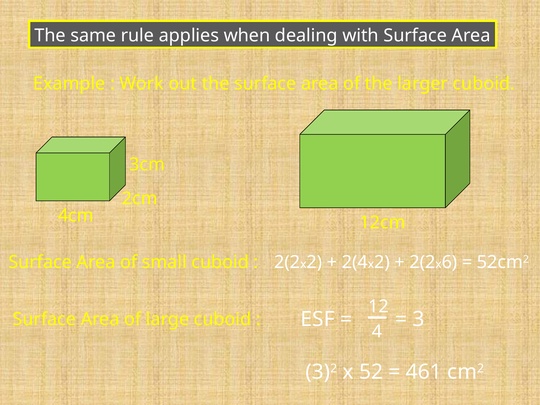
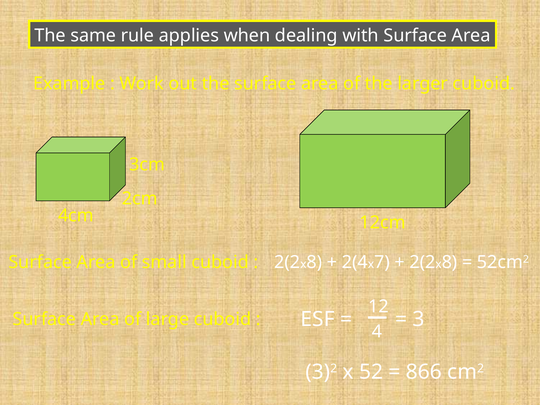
2: 2 -> 8 (314, 262)
2: 2 -> 7 (382, 262)
6: 6 -> 8 (450, 262)
461: 461 -> 866 (424, 372)
